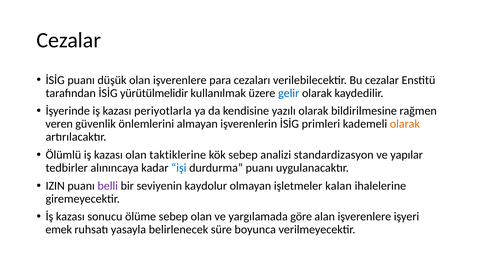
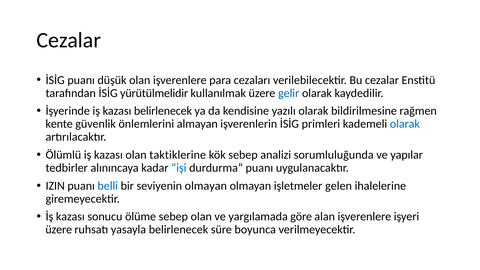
kazası periyotlarla: periyotlarla -> belirlenecek (163, 111)
veren: veren -> kente (59, 124)
olarak colour: orange -> blue (405, 124)
standardizasyon: standardizasyon -> sorumluluğunda (334, 155)
belli colour: purple -> blue (108, 186)
seviyenin kaydolur: kaydolur -> olmayan (206, 186)
kalan: kalan -> gelen (339, 186)
emek: emek -> üzere (59, 230)
